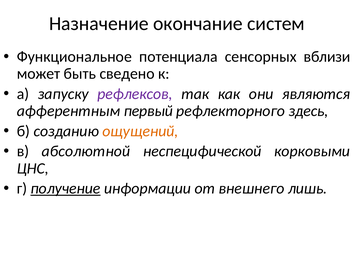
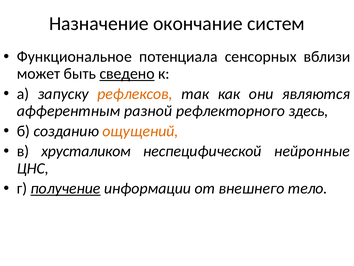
сведено underline: none -> present (127, 74)
рефлексов colour: purple -> orange (135, 94)
первый: первый -> разной (148, 111)
абсолютной: абсолютной -> хрусталиком (86, 151)
корковыми: корковыми -> нейронные (312, 151)
лишь: лишь -> тело (308, 188)
